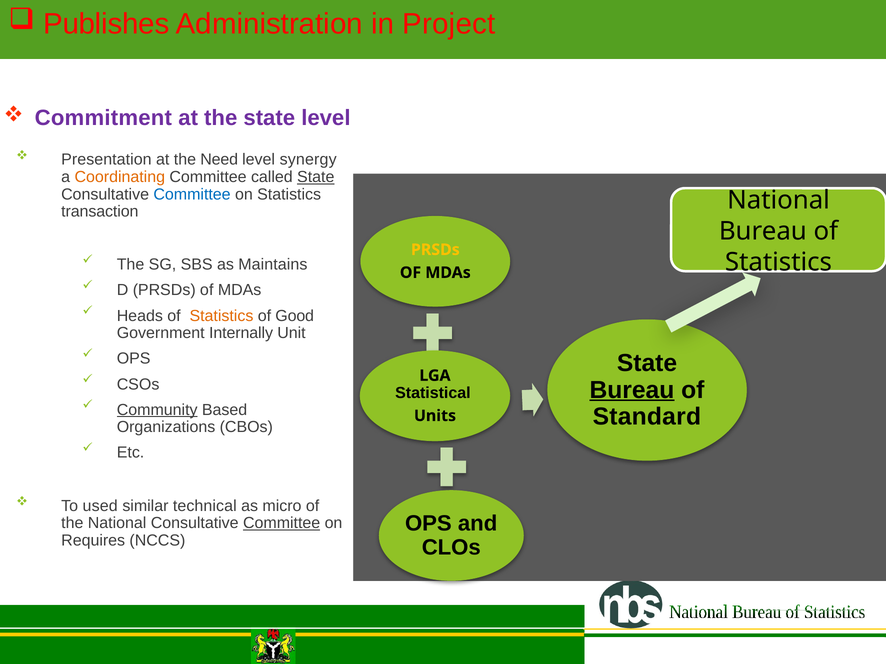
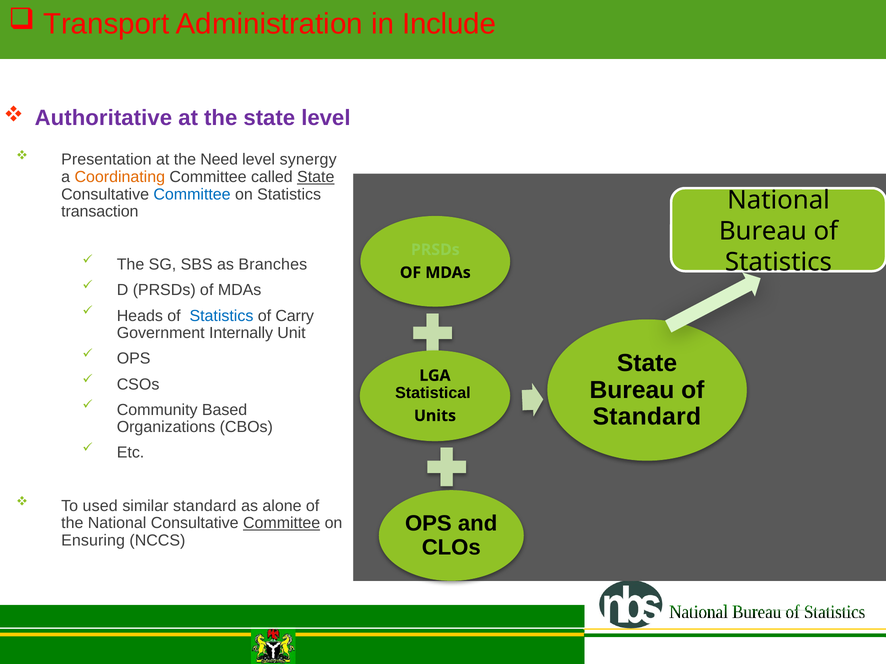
Publishes: Publishes -> Transport (106, 24)
Project: Project -> Include (449, 24)
Commitment: Commitment -> Authoritative (103, 118)
PRSDs colour: yellow -> light green (435, 250)
Maintains: Maintains -> Branches (273, 265)
Statistics colour: orange -> blue (221, 316)
Good: Good -> Carry (295, 316)
Bureau underline: present -> none (632, 390)
Community underline: present -> none (157, 410)
similar technical: technical -> standard (205, 506)
micro: micro -> alone (282, 506)
Requires: Requires -> Ensuring (93, 541)
